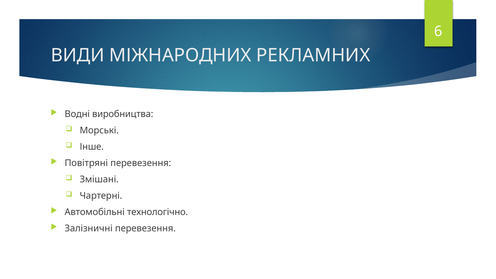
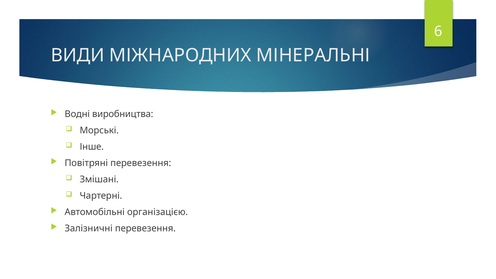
РЕКЛАМНИХ: РЕКЛАМНИХ -> МІНЕРАЛЬНІ (313, 55)
технологічно: технологічно -> організацією (158, 212)
